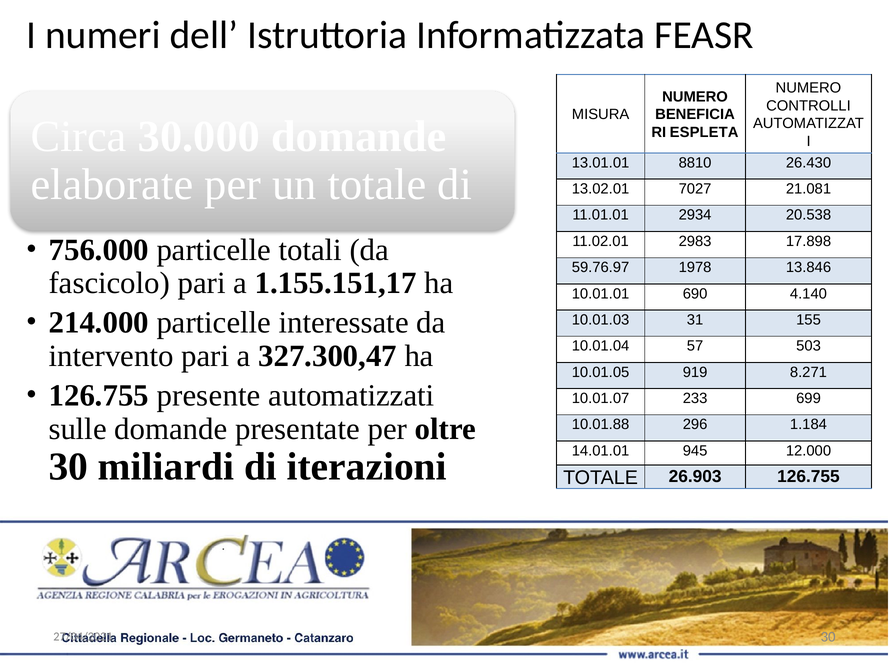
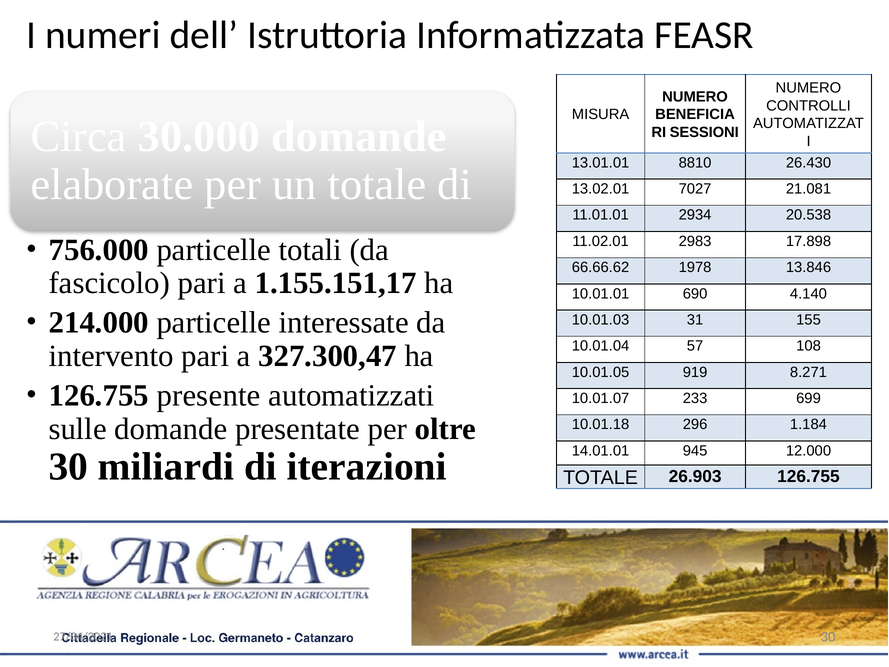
ESPLETA: ESPLETA -> SESSIONI (704, 132)
59.76.97: 59.76.97 -> 66.66.62 (601, 267)
503: 503 -> 108 (809, 346)
10.01.88: 10.01.88 -> 10.01.18 (601, 424)
